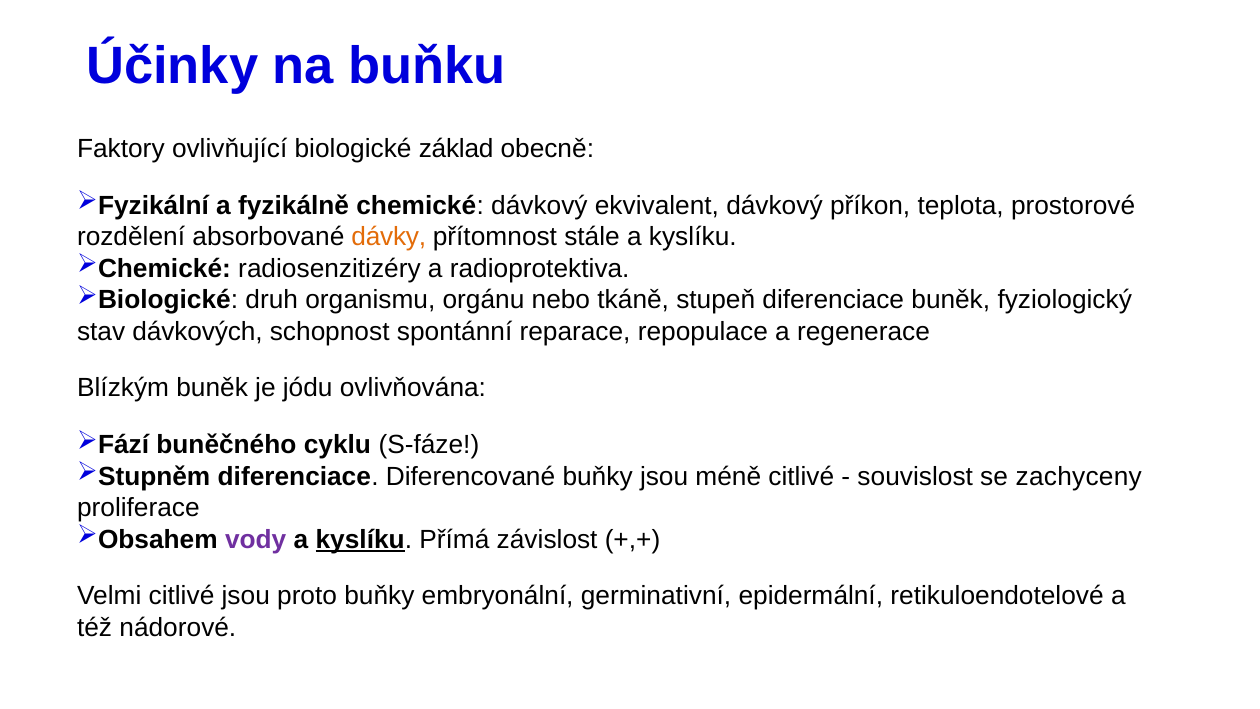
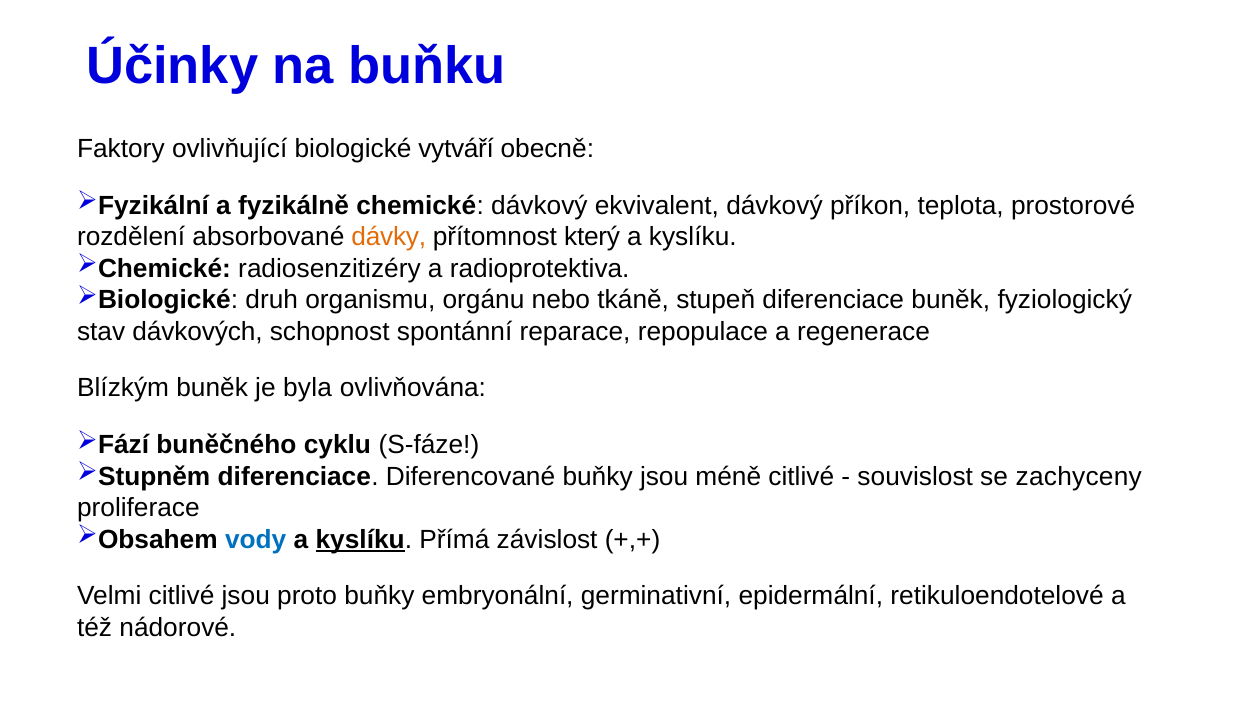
základ: základ -> vytváří (456, 149)
stále: stále -> který (592, 237)
jódu: jódu -> byla (308, 388)
vody colour: purple -> blue (256, 539)
